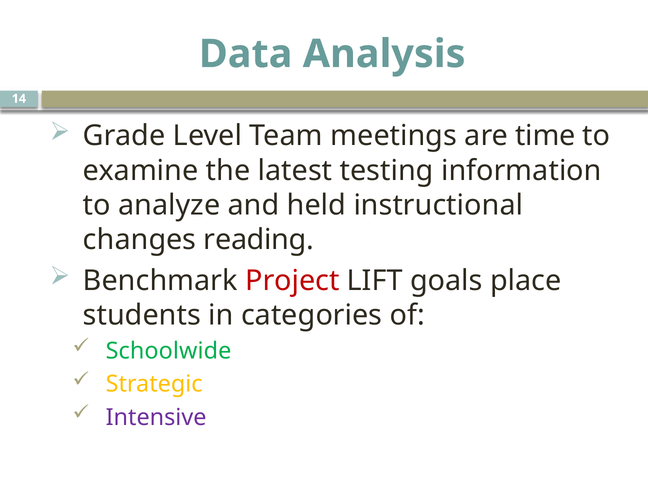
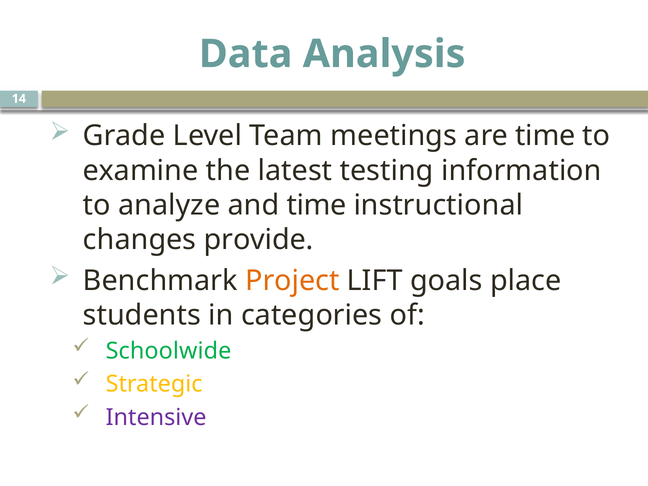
and held: held -> time (317, 205)
reading: reading -> provide (259, 240)
Project colour: red -> orange (292, 281)
